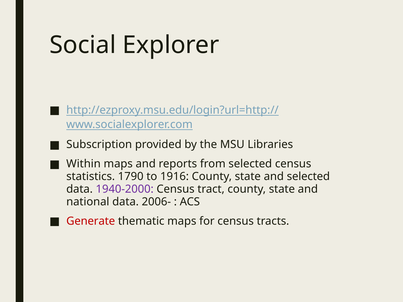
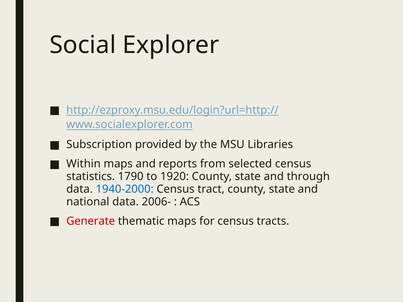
1916: 1916 -> 1920 (175, 177)
and selected: selected -> through (308, 177)
1940-2000 colour: purple -> blue (125, 189)
